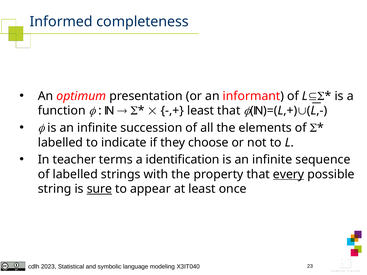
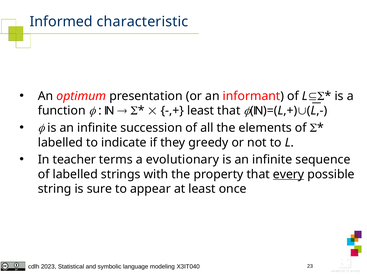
completeness: completeness -> characteristic (142, 22)
choose: choose -> greedy (208, 143)
identification: identification -> evolutionary (182, 160)
sure underline: present -> none (99, 189)
